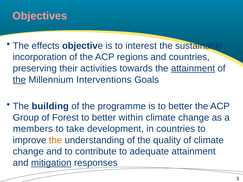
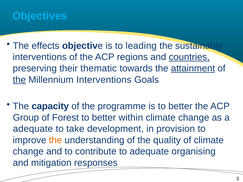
Objectives colour: pink -> light blue (40, 16)
interest: interest -> leading (141, 46)
incorporation: incorporation -> interventions (40, 57)
countries underline: none -> present (189, 57)
activities: activities -> thematic (99, 68)
building: building -> capacity (50, 106)
members: members -> adequate (33, 129)
in countries: countries -> provision (176, 129)
adequate attainment: attainment -> organising (194, 152)
mitigation underline: present -> none (51, 163)
